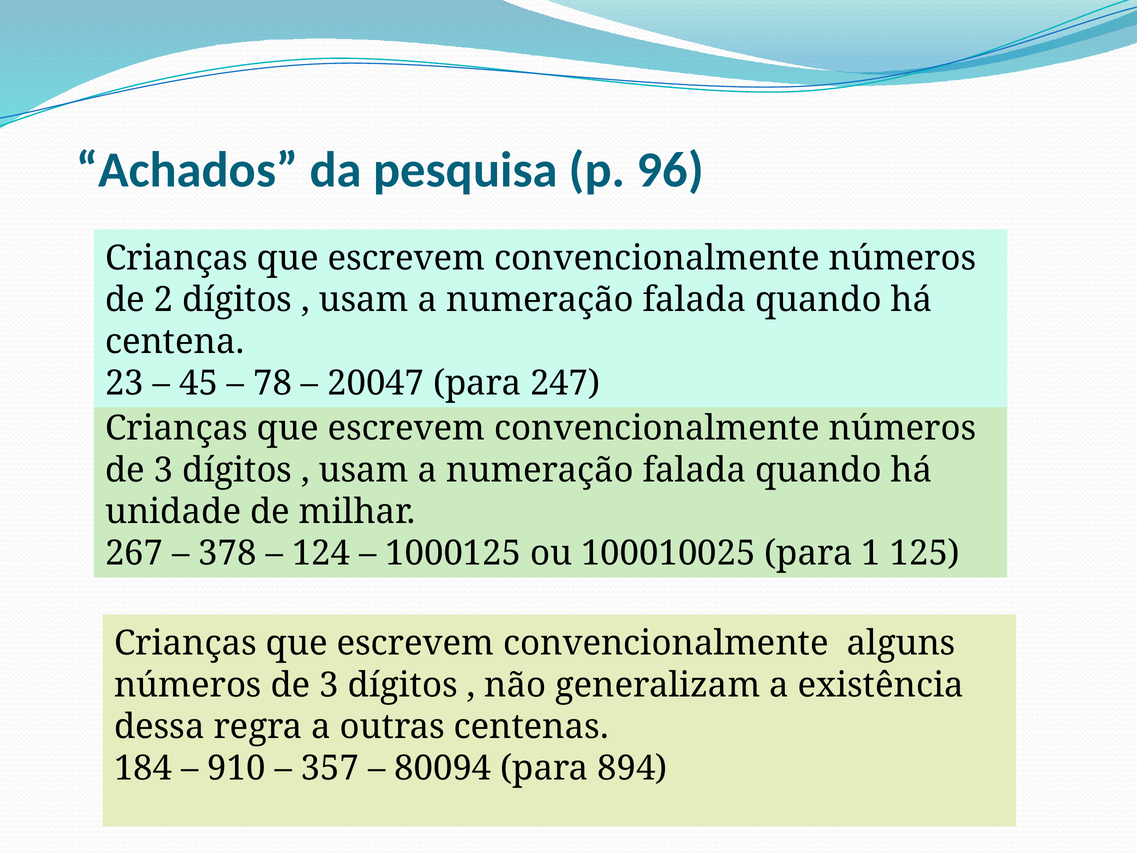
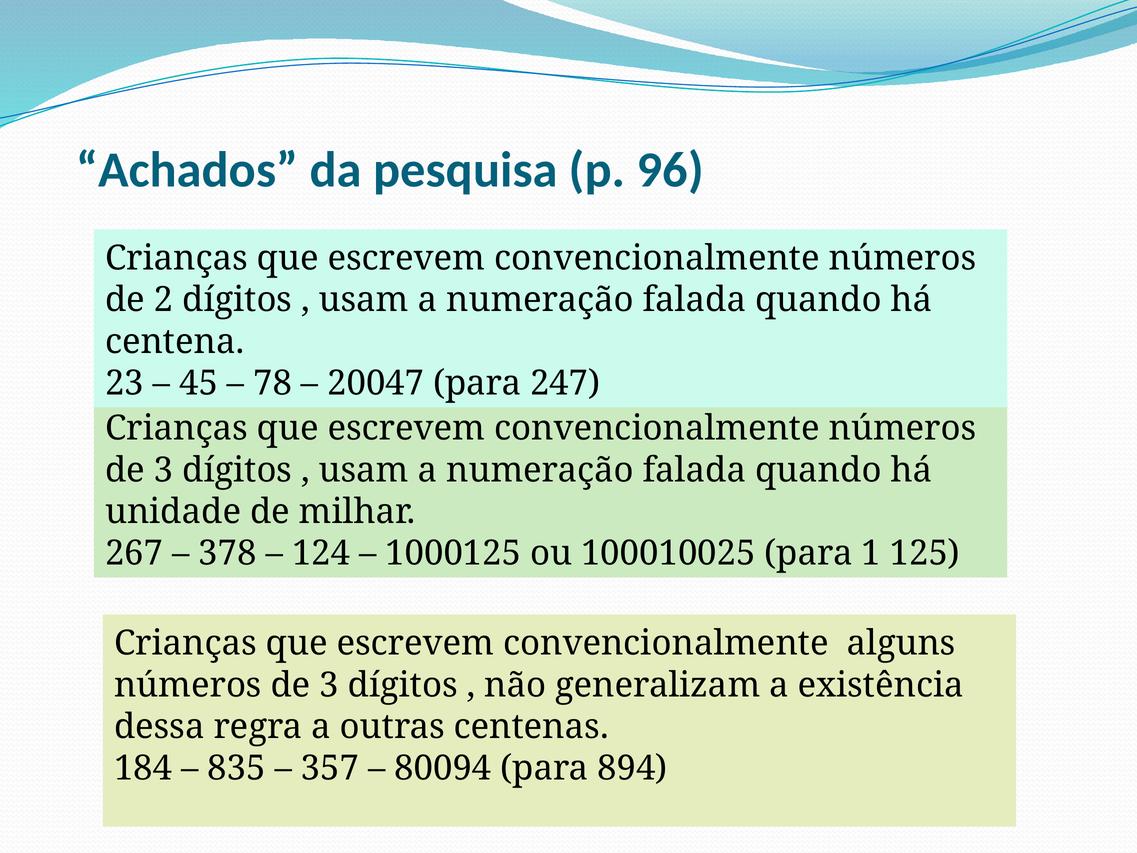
910: 910 -> 835 (237, 768)
